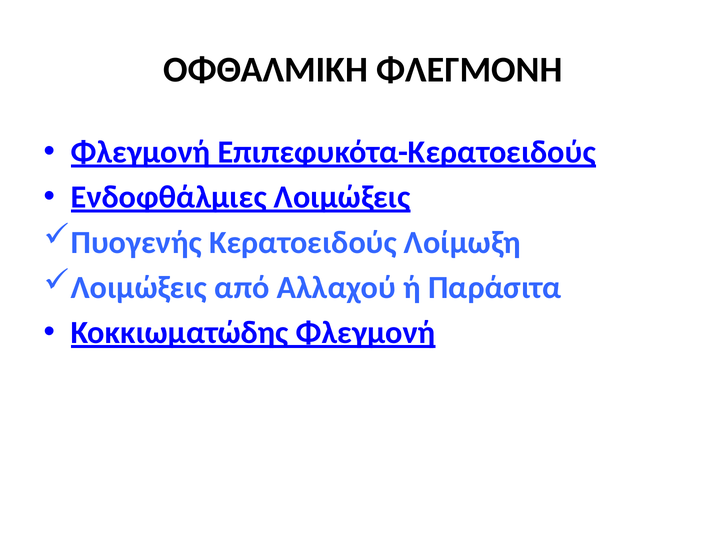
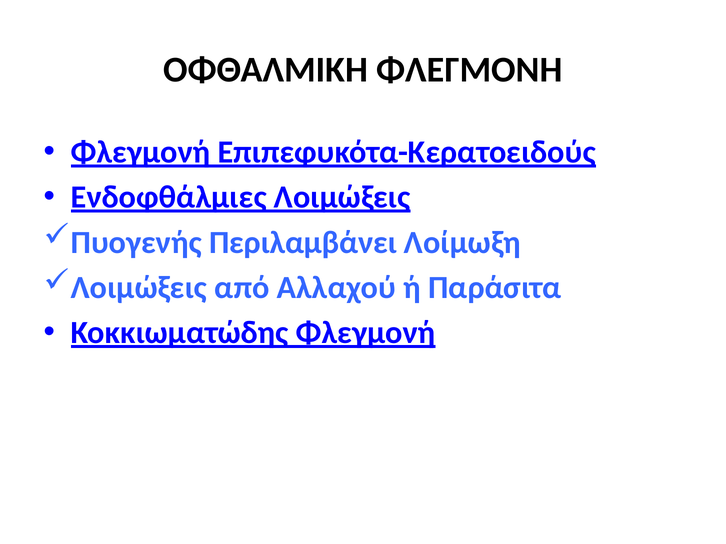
Κερατοειδούς: Κερατοειδούς -> Περιλαμβάνει (303, 243)
